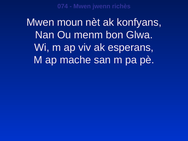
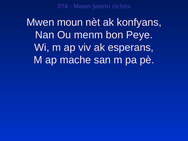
Glwa: Glwa -> Peye (139, 35)
